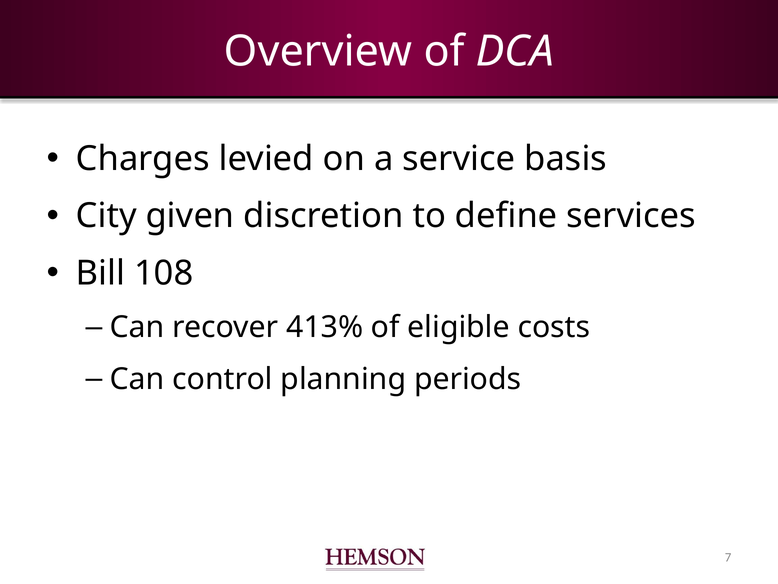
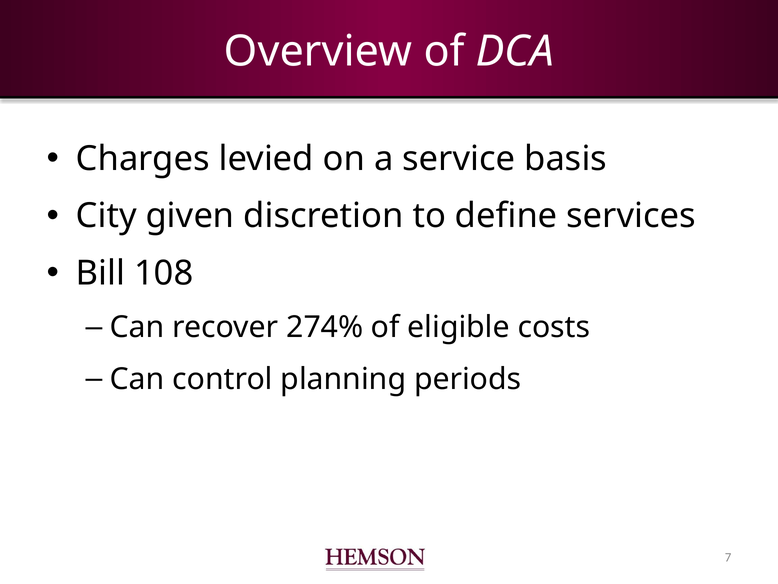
413%: 413% -> 274% (325, 327)
